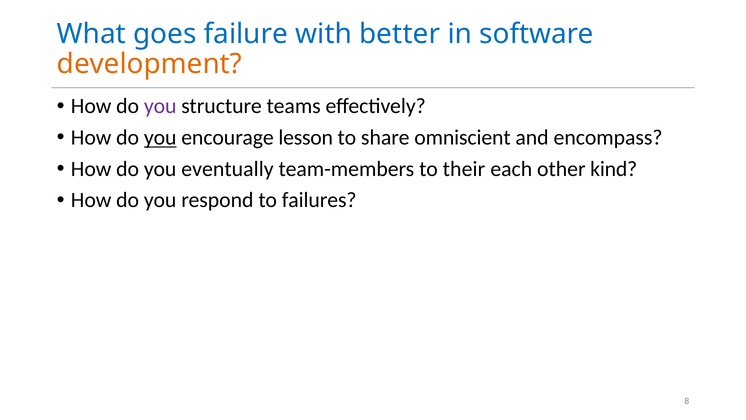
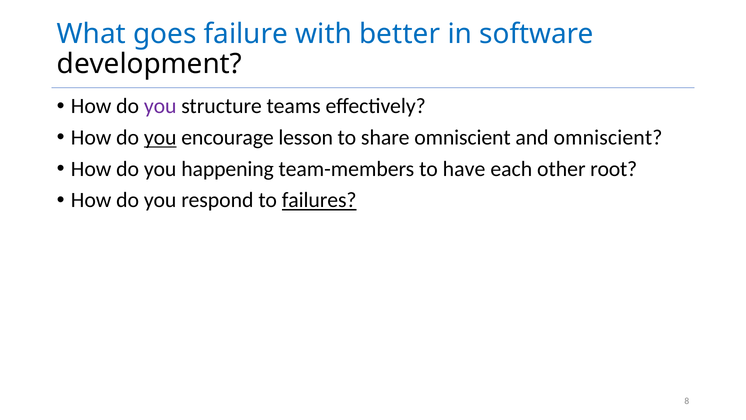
development colour: orange -> black (149, 64)
and encompass: encompass -> omniscient (608, 137)
eventually: eventually -> happening (228, 169)
their: their -> have (464, 169)
kind: kind -> root (614, 169)
failures underline: none -> present (319, 200)
